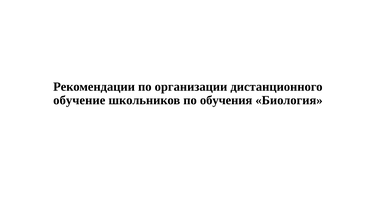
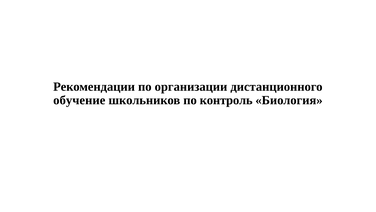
обучения: обучения -> контроль (226, 100)
